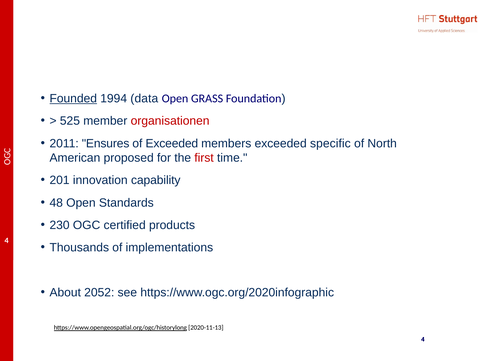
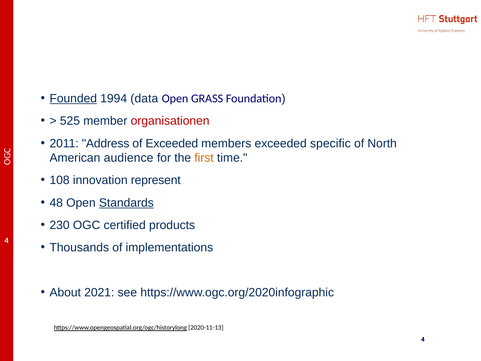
Ensures: Ensures -> Address (106, 143)
proposed: proposed -> audience (129, 158)
first colour: red -> orange (204, 158)
201: 201 -> 108 (60, 180)
capability: capability -> represent (156, 180)
Standards underline: none -> present (126, 203)
2052: 2052 -> 2021 (99, 292)
